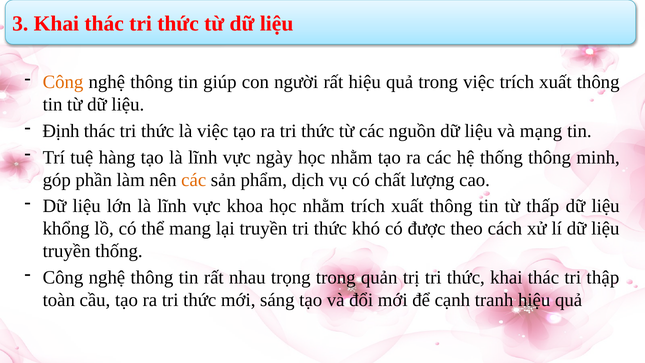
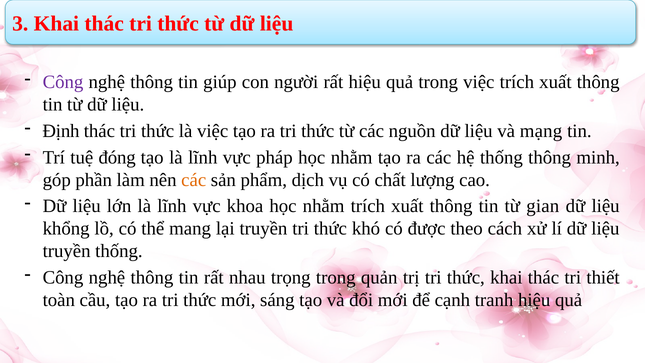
Công colour: orange -> purple (63, 82)
hàng: hàng -> đóng (117, 157)
ngày: ngày -> pháp (274, 157)
thấp: thấp -> gian (543, 206)
thập: thập -> thiết (603, 277)
